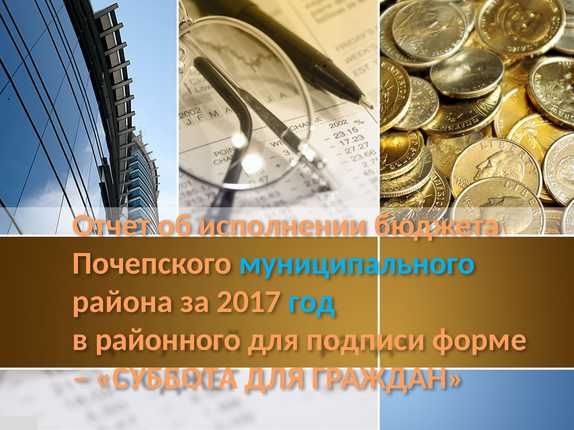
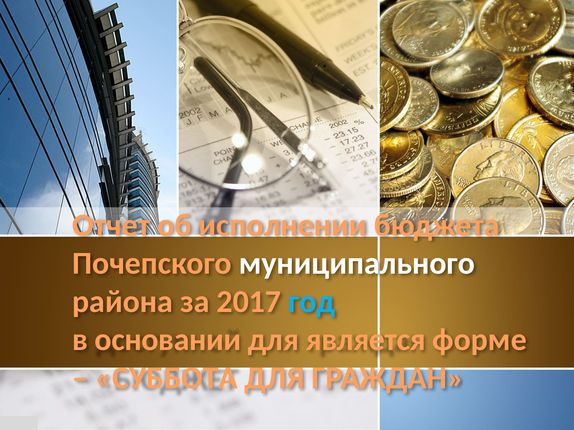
муниципального colour: light blue -> white (357, 264)
районного: районного -> основании (168, 340)
подписи: подписи -> является (366, 340)
